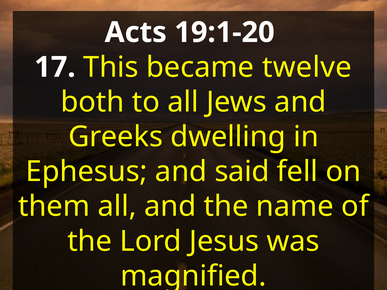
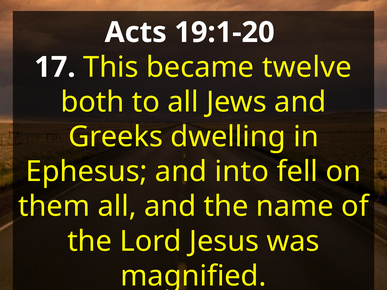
said: said -> into (242, 172)
